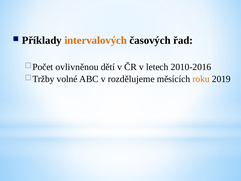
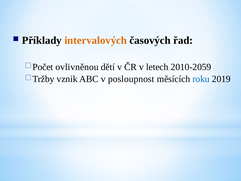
2010-2016: 2010-2016 -> 2010-2059 (191, 67)
volné: volné -> vznik (67, 79)
rozdělujeme: rozdělujeme -> posloupnost (131, 79)
roku colour: orange -> blue (201, 79)
